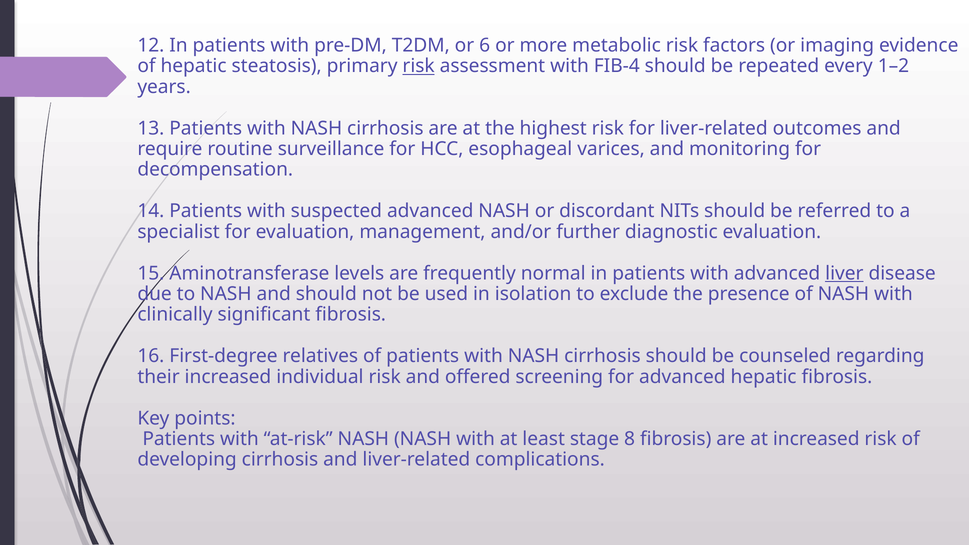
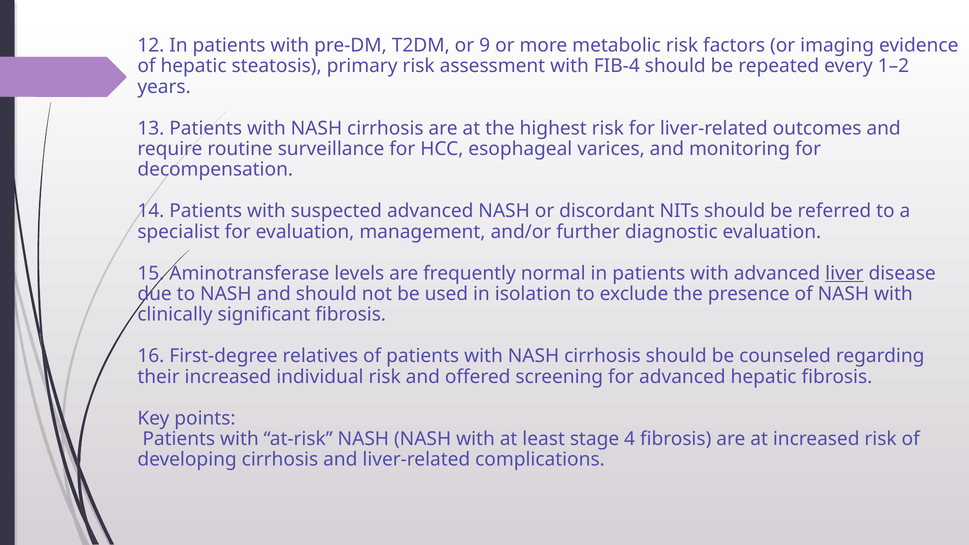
6: 6 -> 9 (485, 45)
risk underline: present -> none (419, 66)
8: 8 -> 4 (630, 439)
